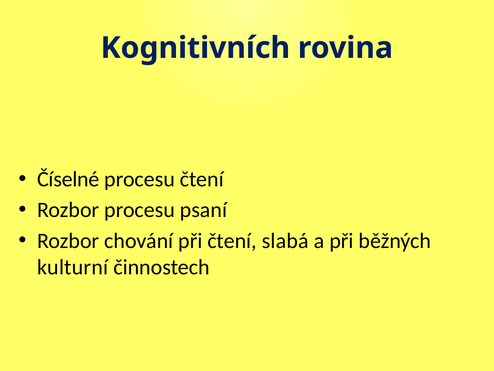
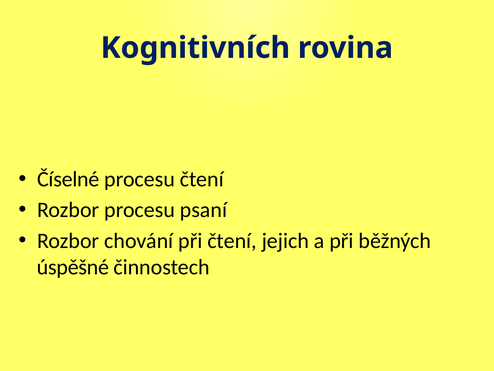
slabá: slabá -> jejich (285, 241)
kulturní: kulturní -> úspěšné (73, 267)
